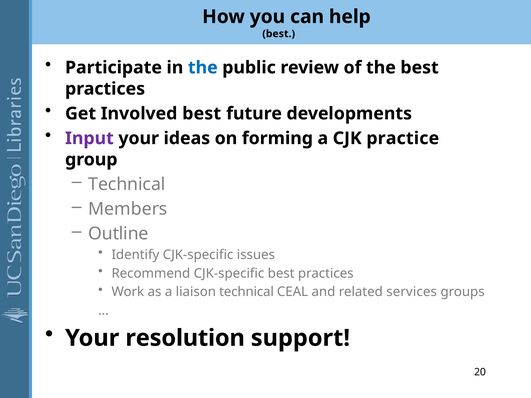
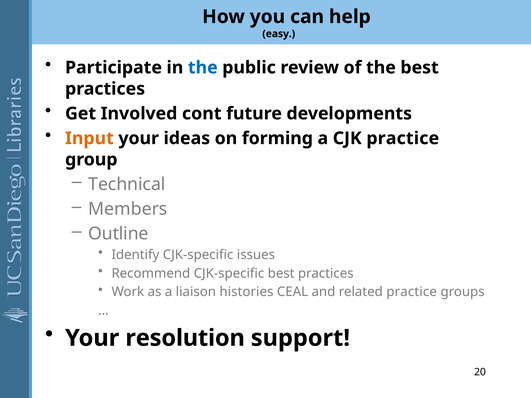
best: best -> easy (279, 34)
Involved best: best -> cont (202, 114)
Input colour: purple -> orange (89, 138)
liaison technical: technical -> histories (246, 292)
related services: services -> practice (412, 292)
